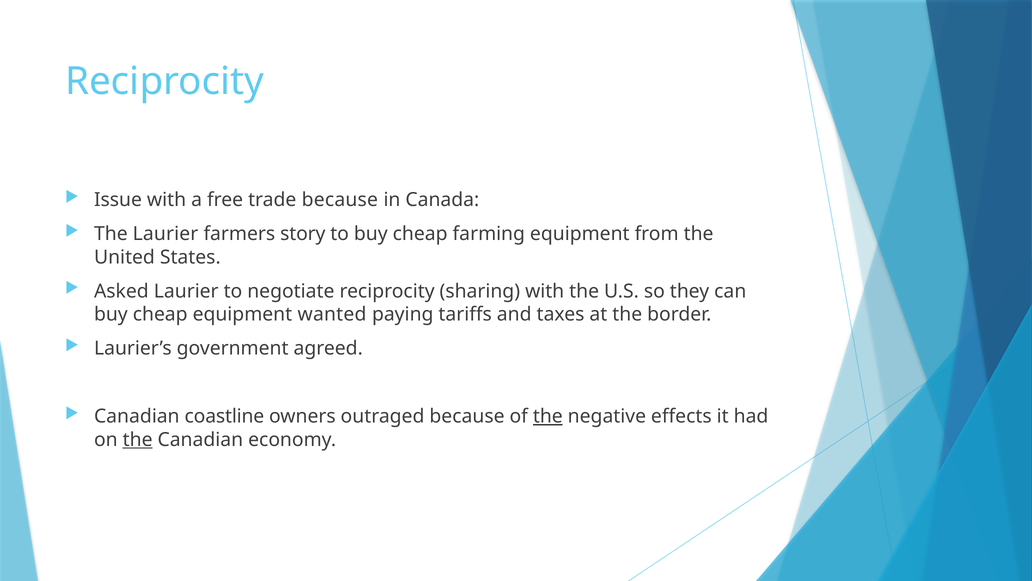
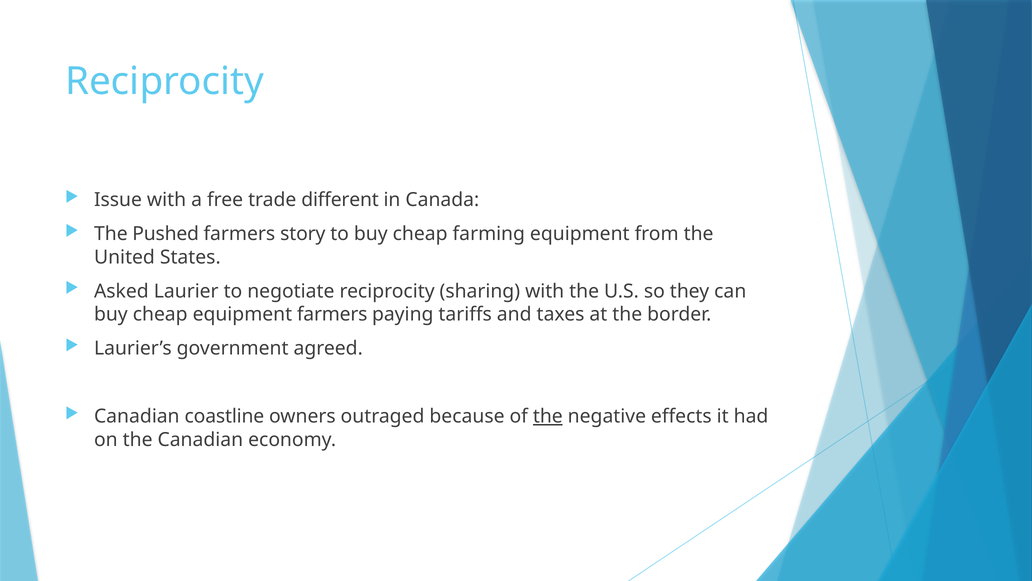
trade because: because -> different (340, 200)
The Laurier: Laurier -> Pushed (166, 234)
equipment wanted: wanted -> farmers (332, 314)
the underline: present -> none (138, 439)
